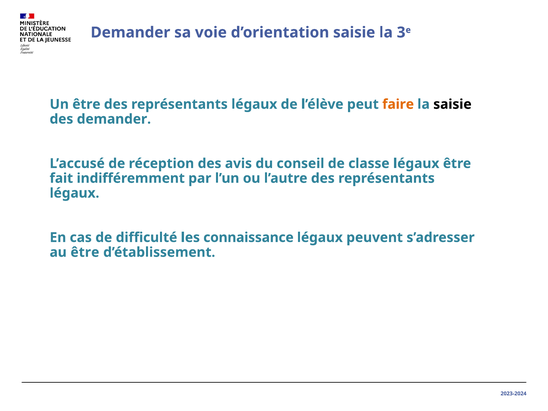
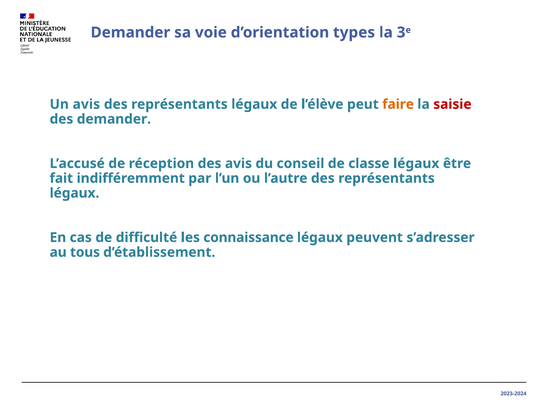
d’orientation saisie: saisie -> types (354, 32)
Un être: être -> avis (86, 104)
saisie colour: black -> red (452, 104)
au être: être -> tous (85, 252)
